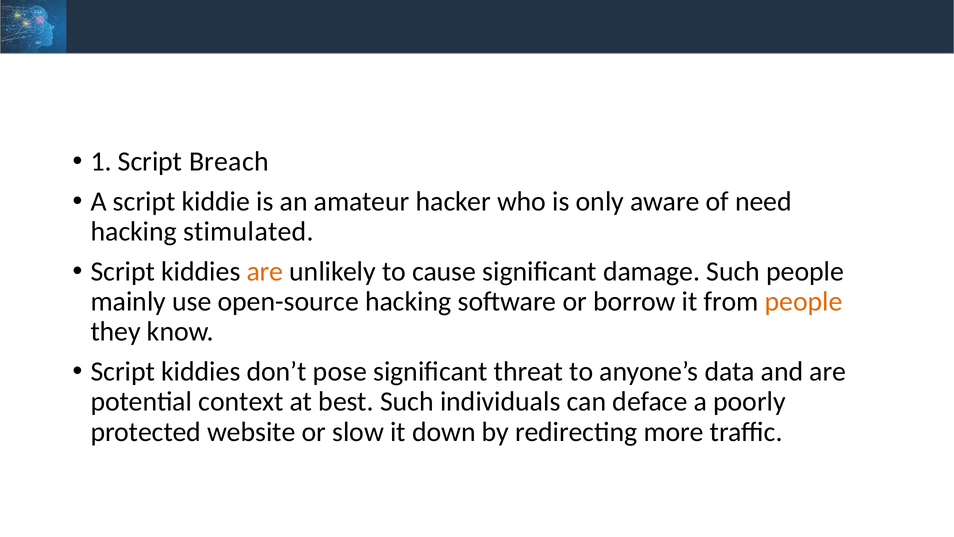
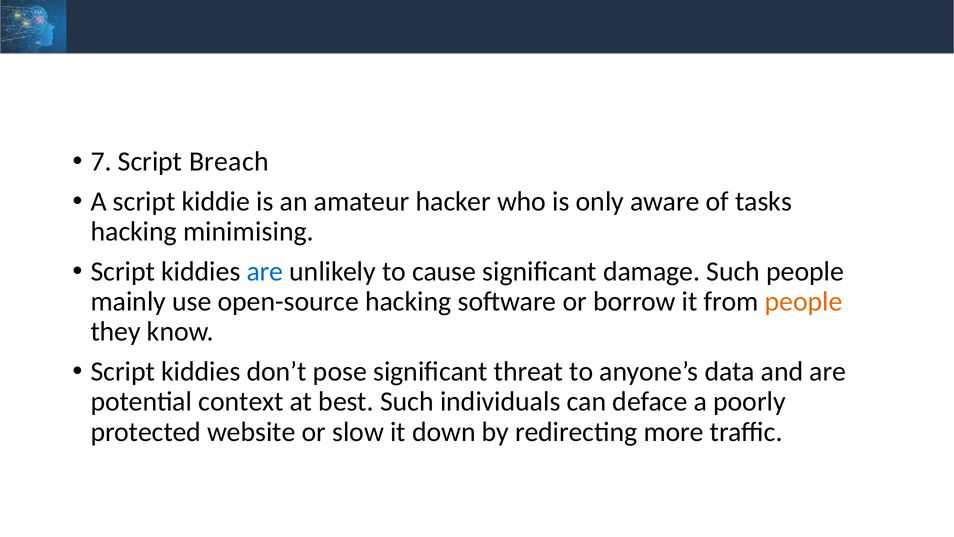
1: 1 -> 7 (101, 161)
need: need -> tasks (763, 201)
stimulated: stimulated -> minimising (249, 231)
are colour: orange -> blue (265, 271)
